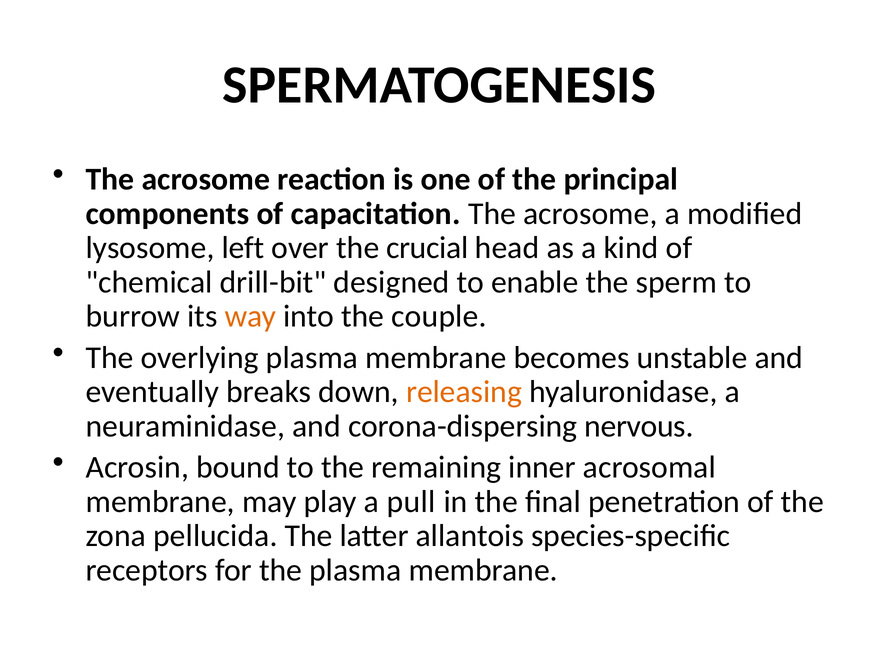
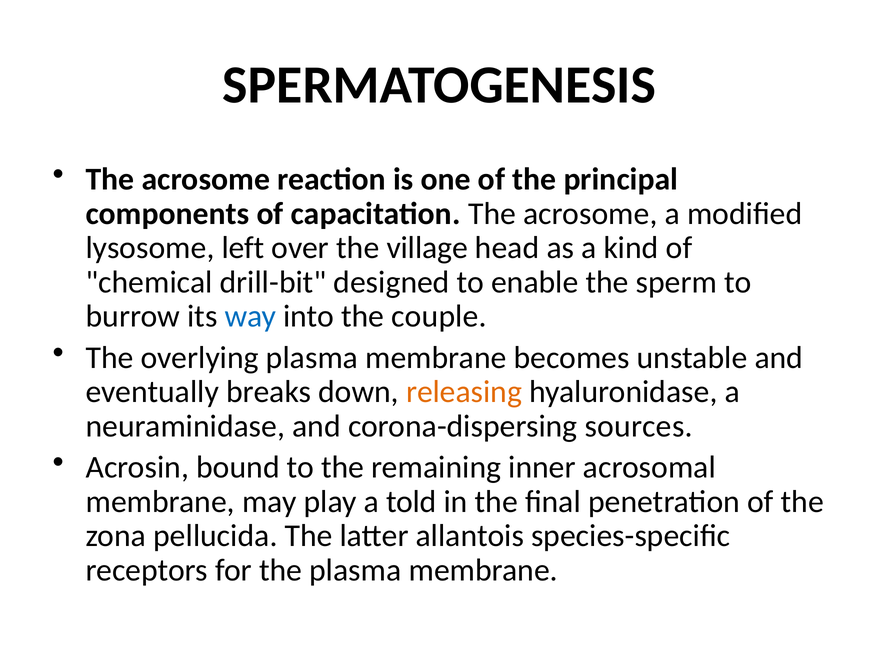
crucial: crucial -> village (427, 248)
way colour: orange -> blue (250, 317)
nervous: nervous -> sources (639, 426)
pull: pull -> told (411, 502)
